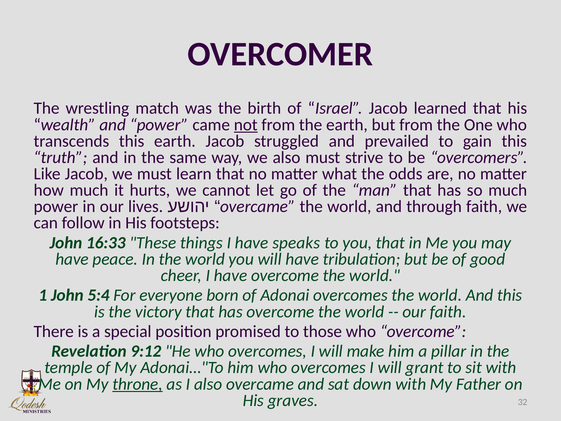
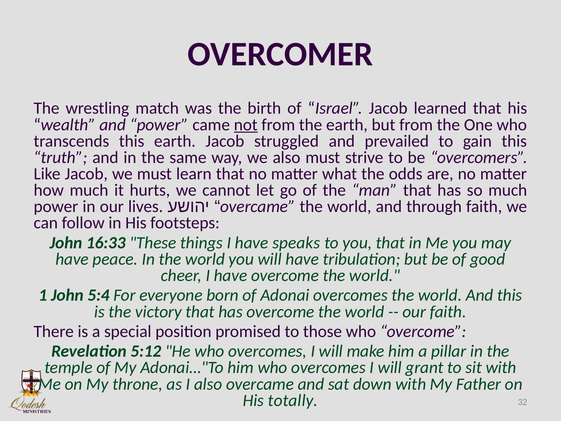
9:12: 9:12 -> 5:12 (146, 351)
throne underline: present -> none (138, 384)
graves: graves -> totally (293, 400)
